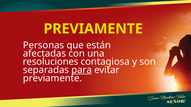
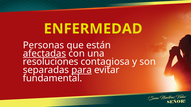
PREVIAMENTE: PREVIAMENTE -> ENFERMEDAD (93, 29)
afectadas underline: none -> present (44, 54)
previamente: previamente -> fundamental (52, 78)
